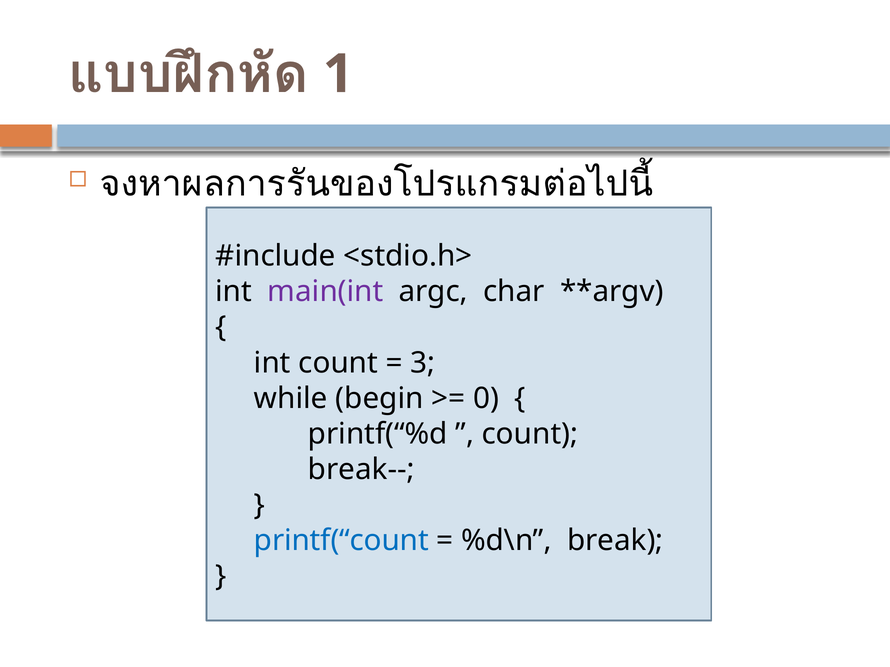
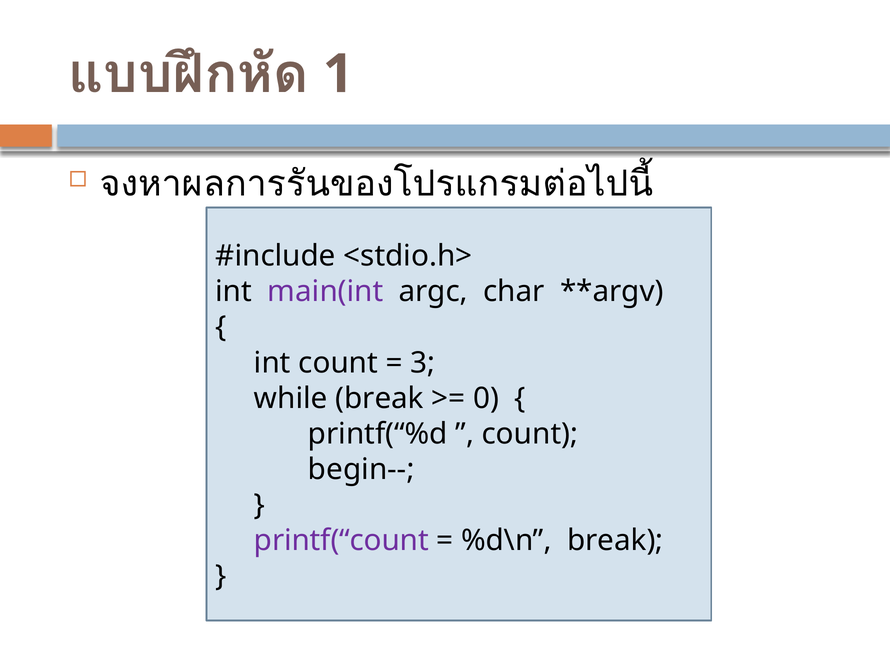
while begin: begin -> break (380, 399)
break--: break-- -> begin-- (361, 470)
printf(“count colour: blue -> purple (341, 541)
